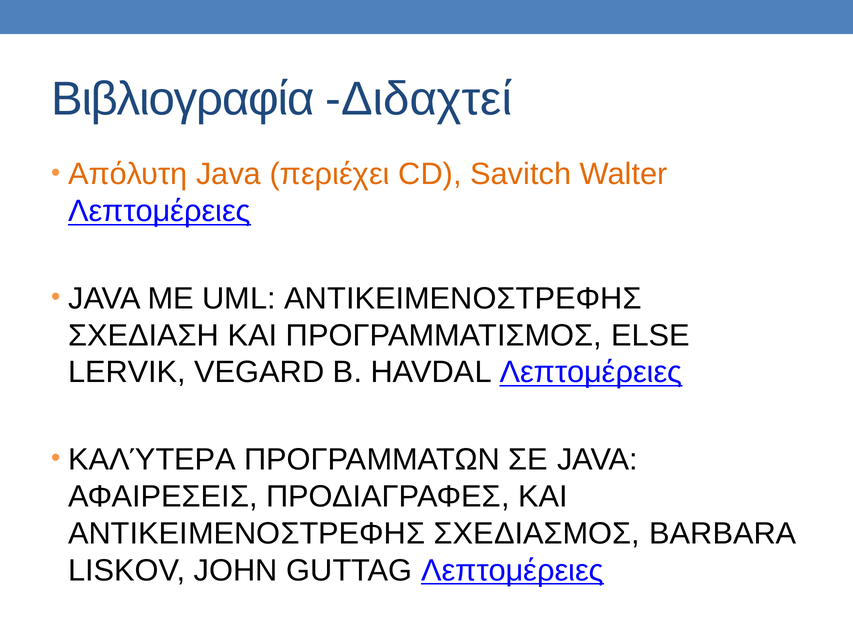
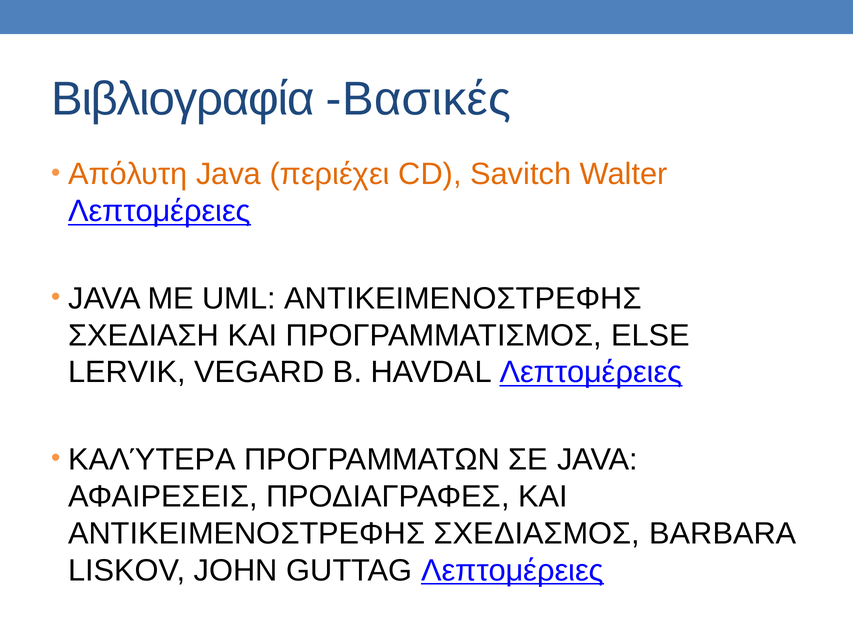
Διδαχτεί: Διδαχτεί -> Βασικές (418, 99)
